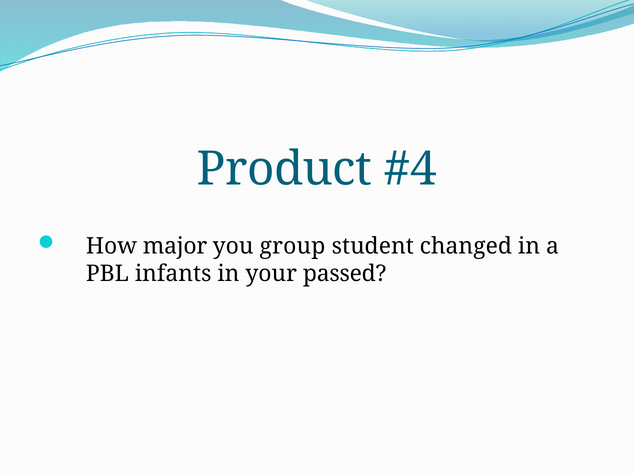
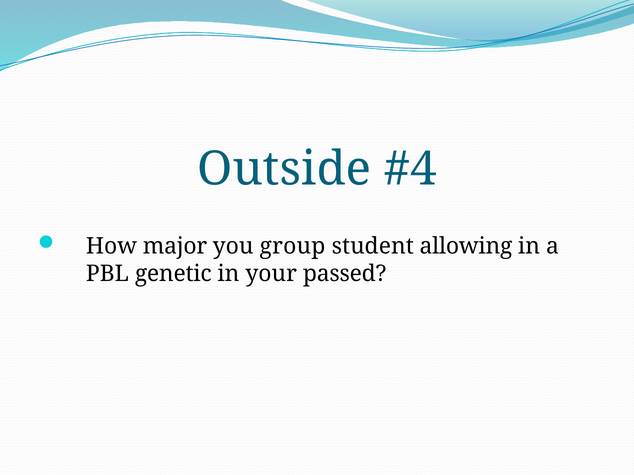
Product: Product -> Outside (284, 169)
changed: changed -> allowing (466, 246)
infants: infants -> genetic (173, 274)
